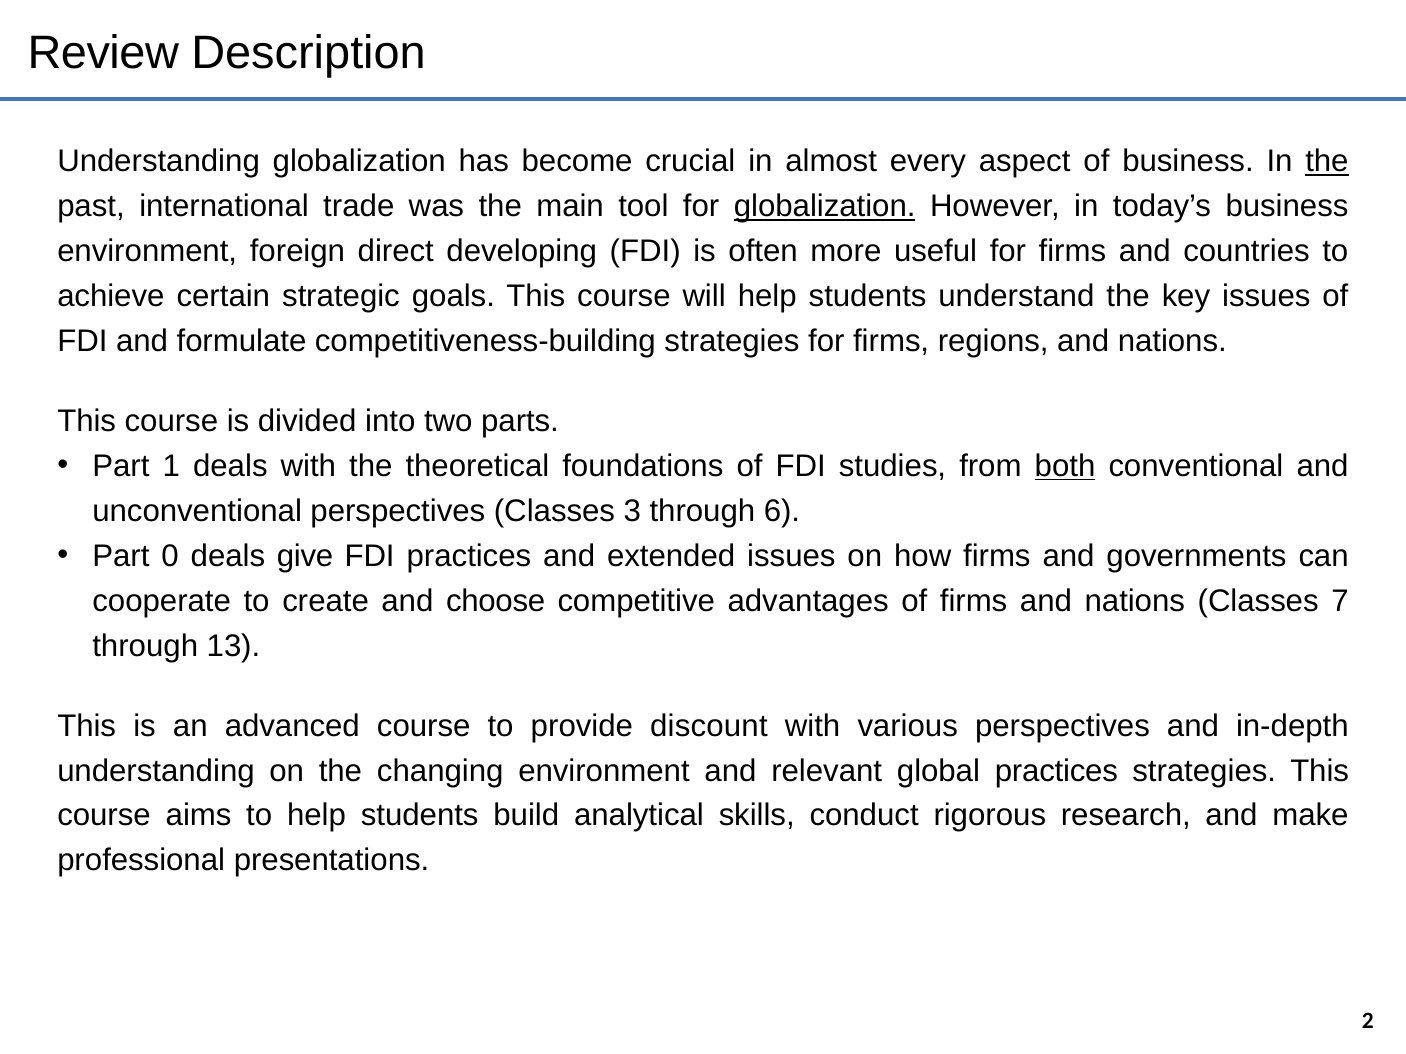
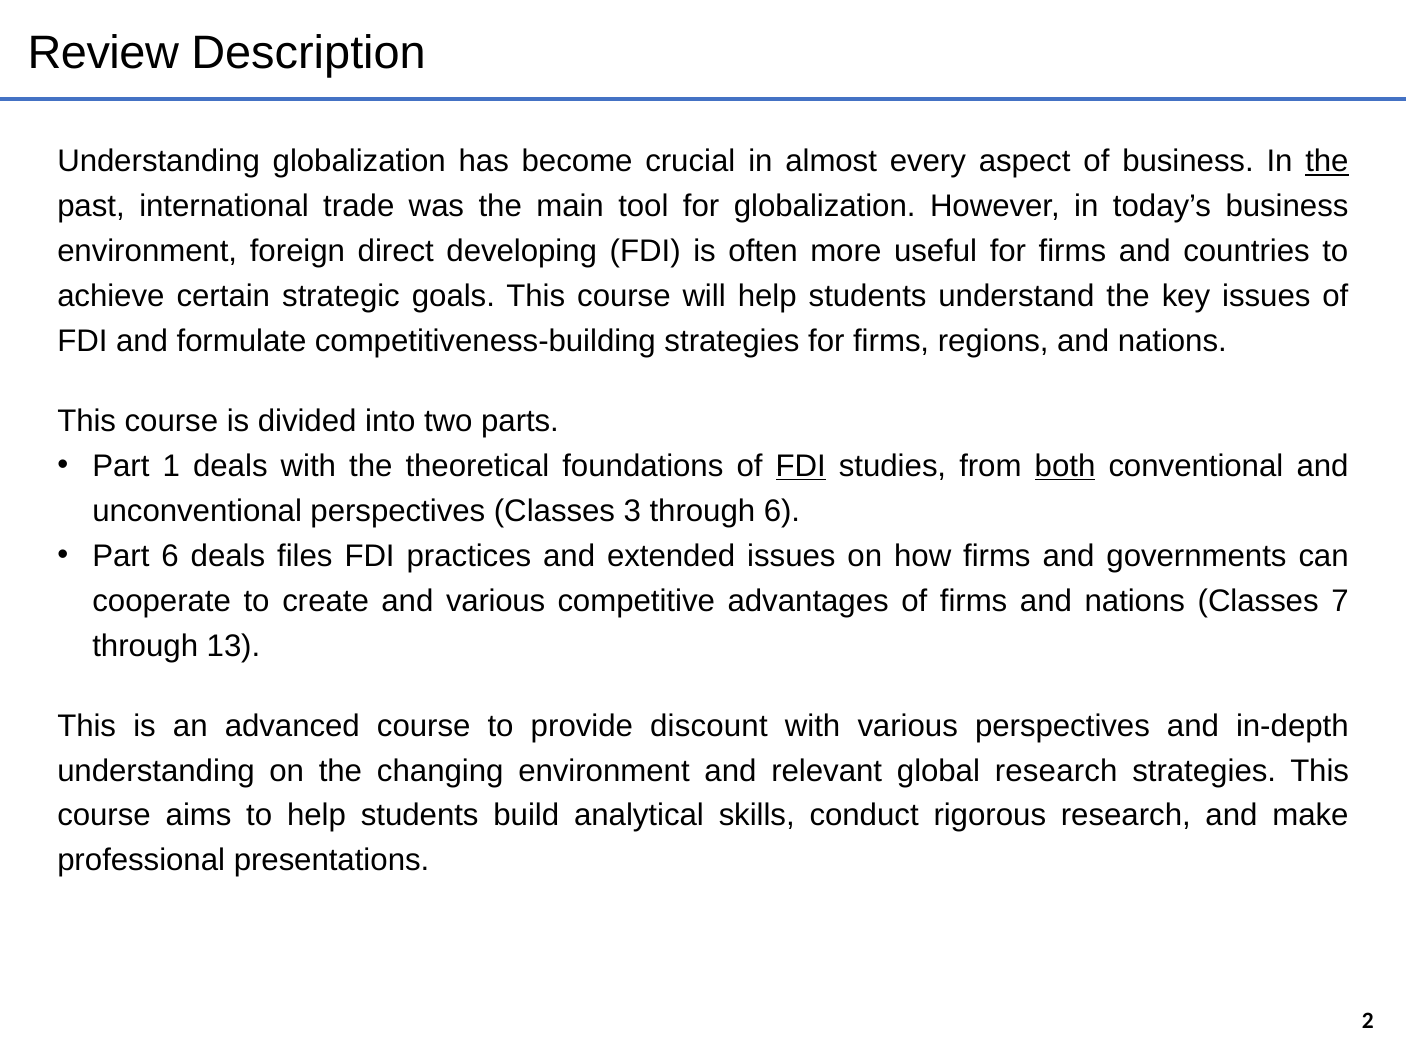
globalization underline: present -> none (825, 206)
FDI underline: none -> present (801, 466)
Part 0: 0 -> 6 (170, 556)
give: give -> files (305, 556)
and choose: choose -> various (496, 601)
global practices: practices -> research (1056, 771)
